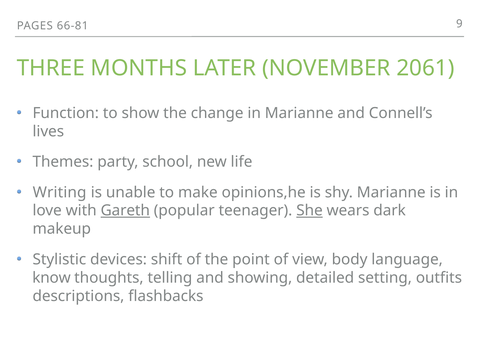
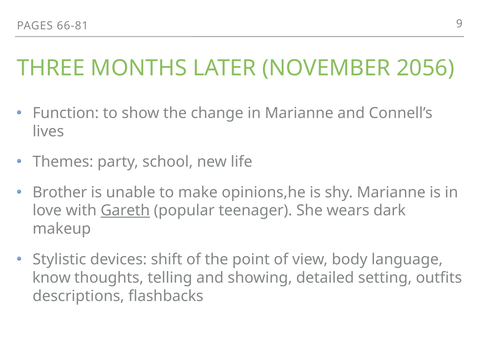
2061: 2061 -> 2056 (425, 68)
Writing: Writing -> Brother (60, 192)
She underline: present -> none (309, 211)
